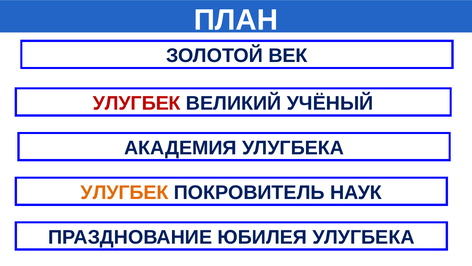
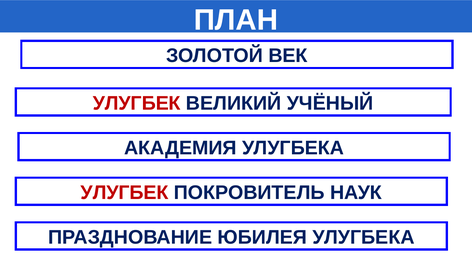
УЛУГБЕК colour: orange -> red (125, 192)
